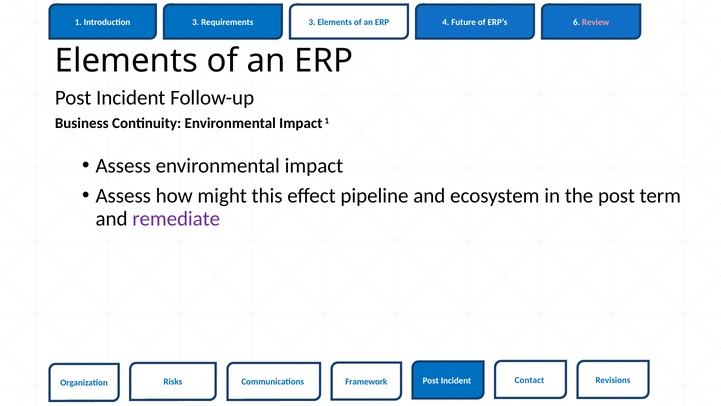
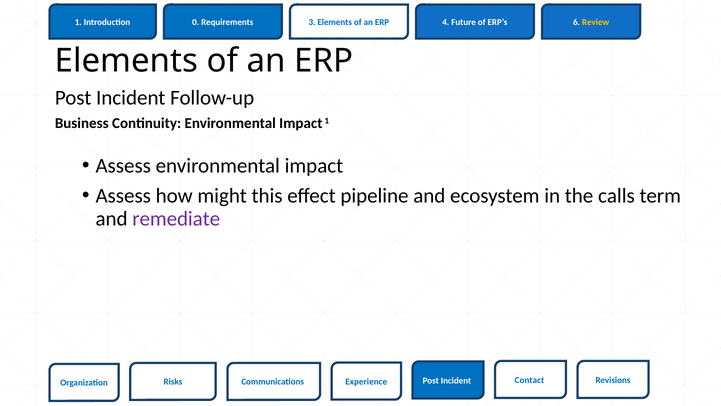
Introduction 3: 3 -> 0 (196, 22)
Review colour: pink -> yellow (596, 22)
the post: post -> calls (616, 196)
Framework: Framework -> Experience (366, 381)
